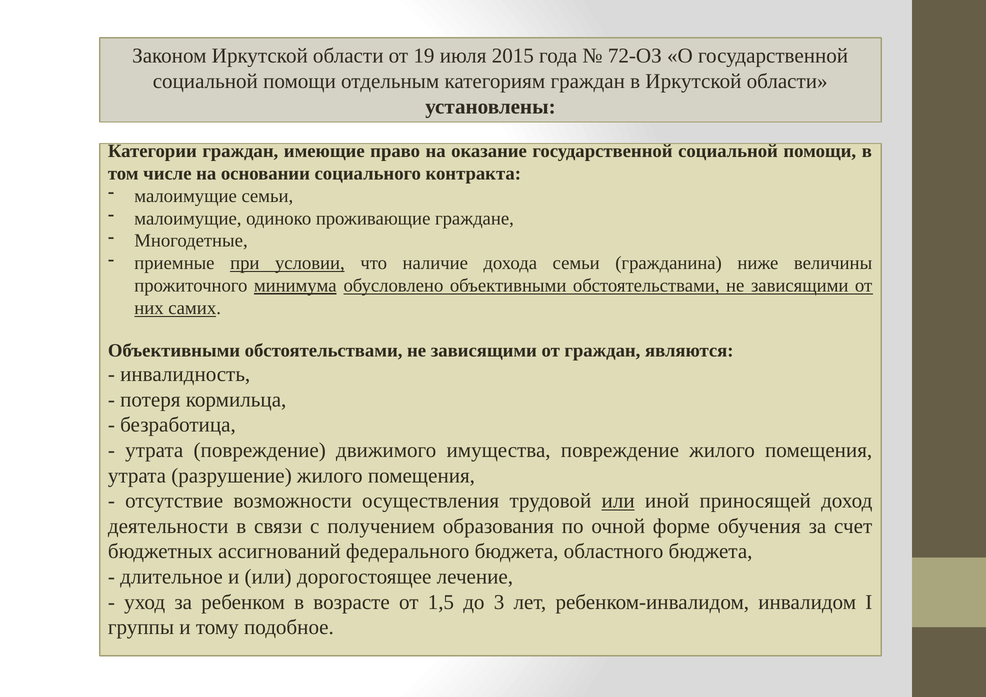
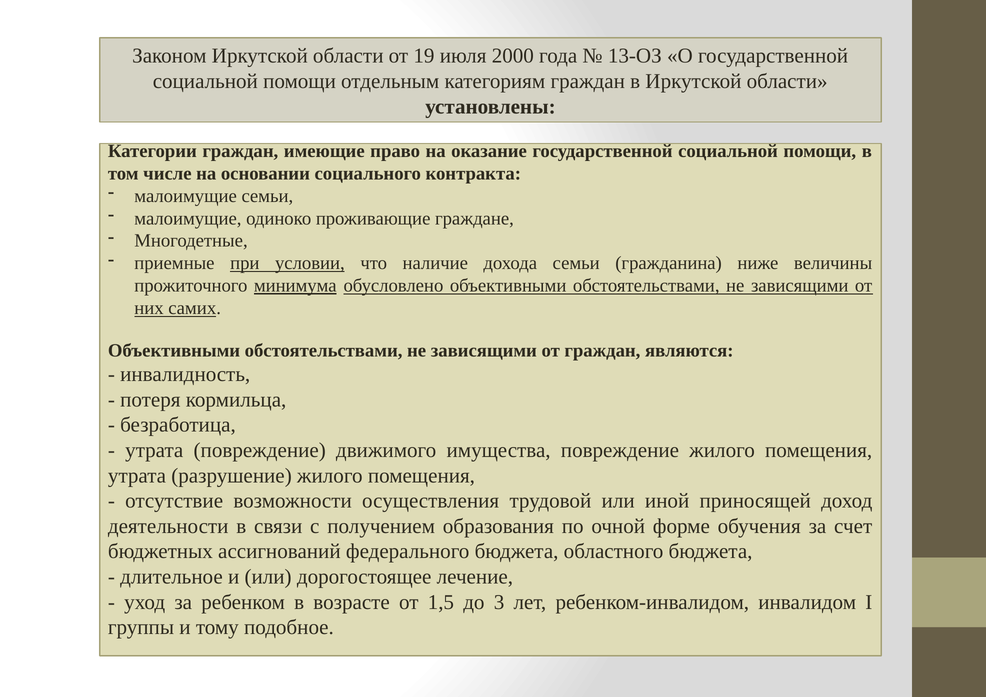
2015: 2015 -> 2000 (513, 56)
72-ОЗ: 72-ОЗ -> 13-ОЗ (635, 56)
или underline: present -> none (618, 501)
